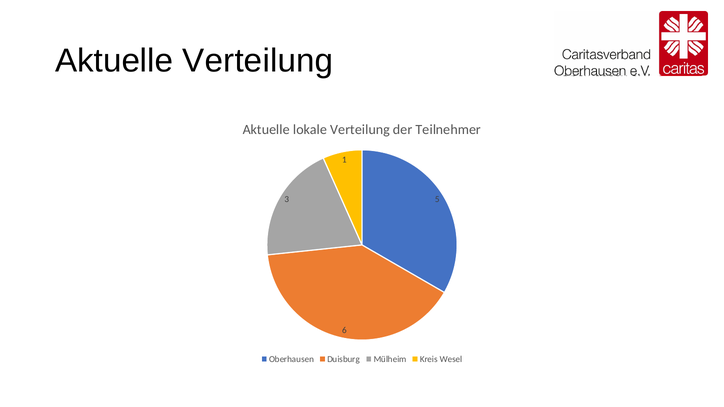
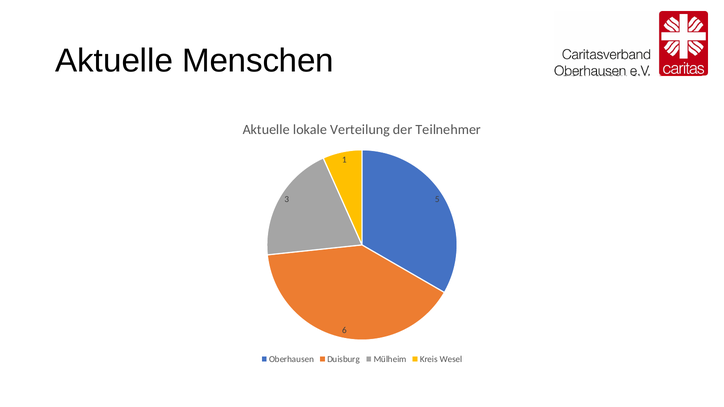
Aktuelle Verteilung: Verteilung -> Menschen (258, 61)
